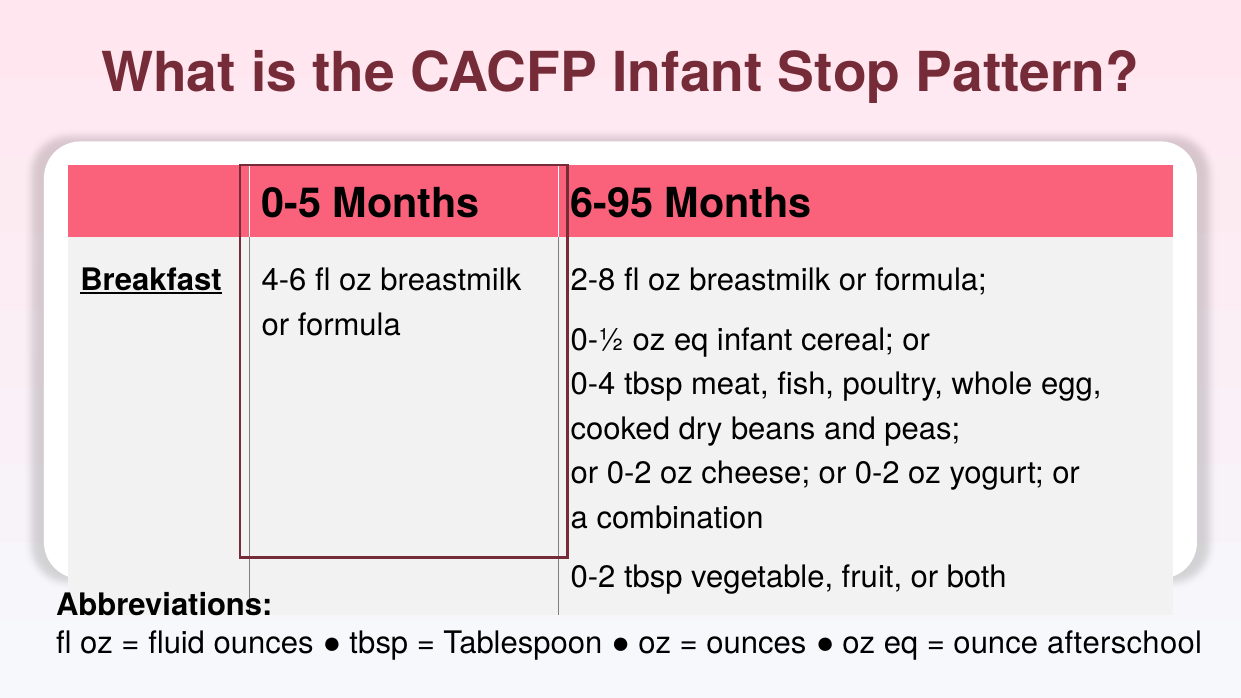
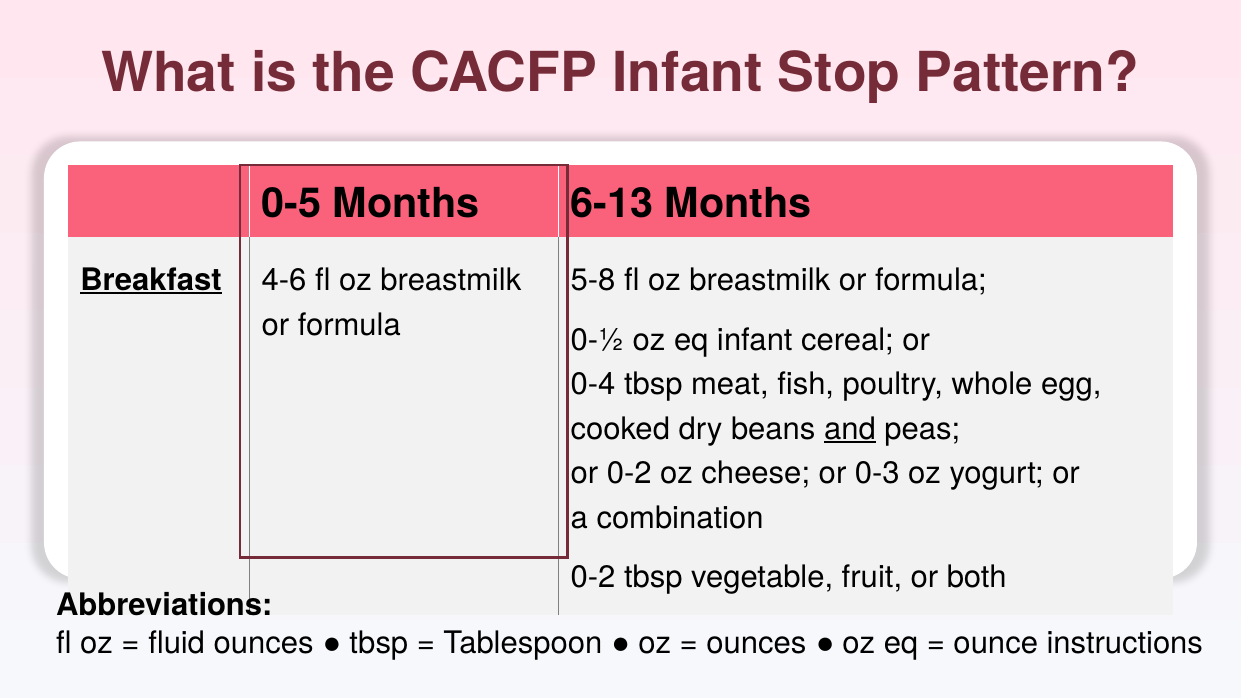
6-95: 6-95 -> 6-13 (612, 204)
2-8: 2-8 -> 5-8 (593, 280)
and underline: none -> present (850, 429)
cheese or 0-2: 0-2 -> 0-3 (877, 474)
afterschool: afterschool -> instructions (1125, 643)
